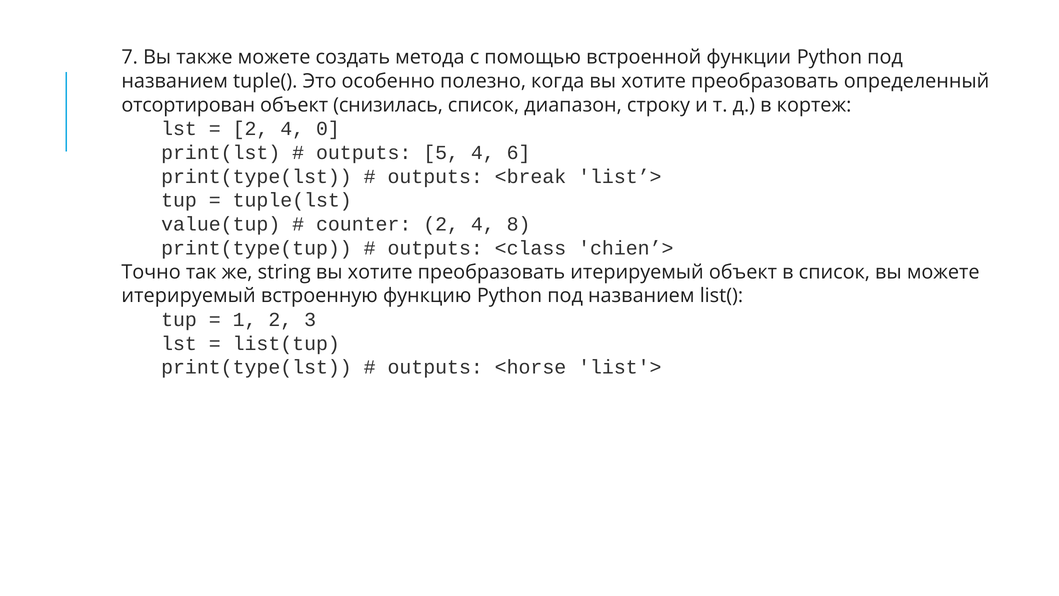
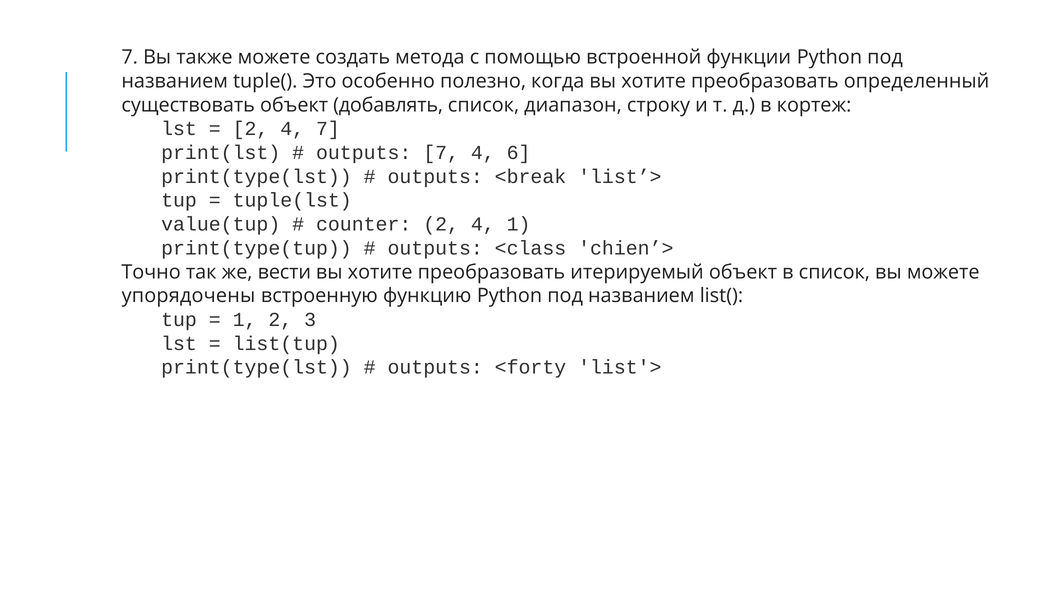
отсортирован: отсортирован -> существовать (188, 105)
снизилась: снизилась -> добавлять (388, 105)
4 0: 0 -> 7 (328, 129)
outputs 5: 5 -> 7 (441, 153)
4 8: 8 -> 1 (519, 224)
string: string -> вести (284, 272)
итерируемый: итерируемый -> упорядочены (189, 296)
<horse: <horse -> <forty (530, 367)
